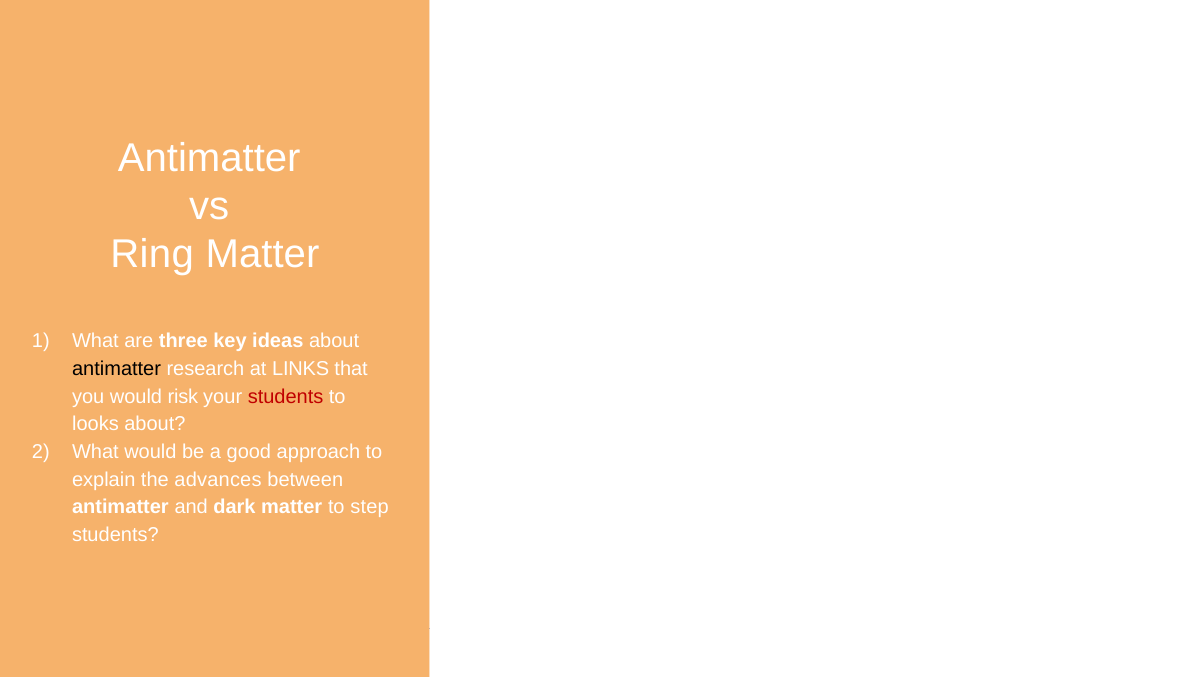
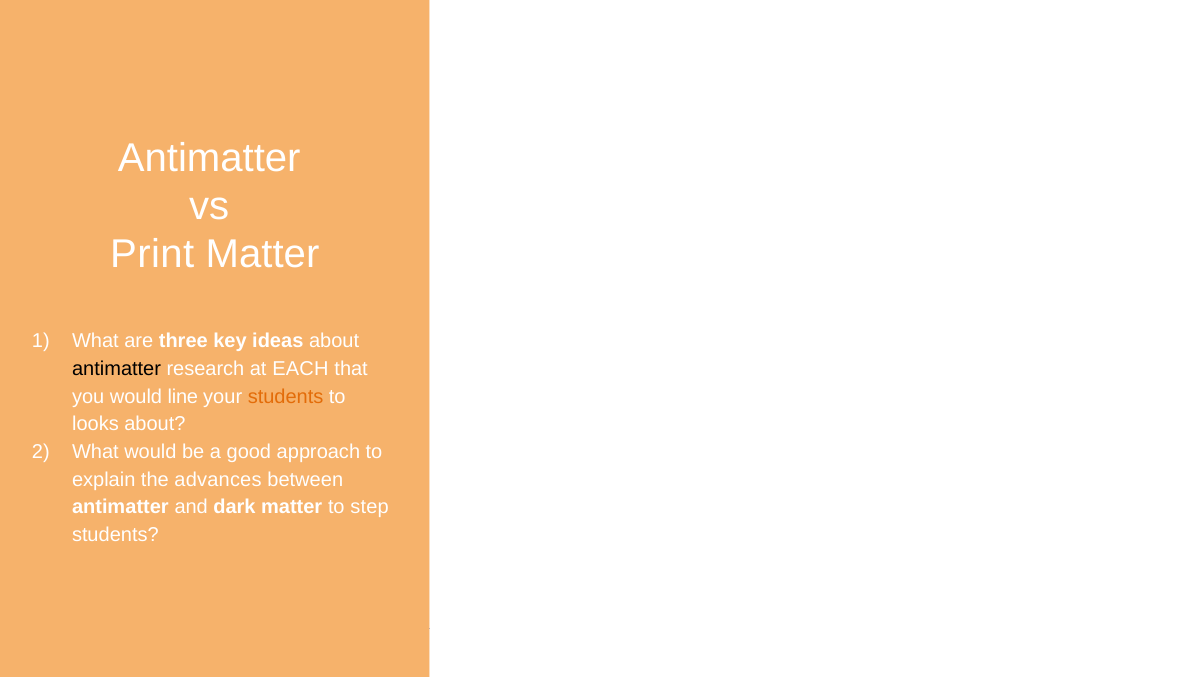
Ring: Ring -> Print (152, 255)
LINKS: LINKS -> EACH (300, 369)
risk: risk -> line (183, 396)
students colour: red -> orange (286, 396)
